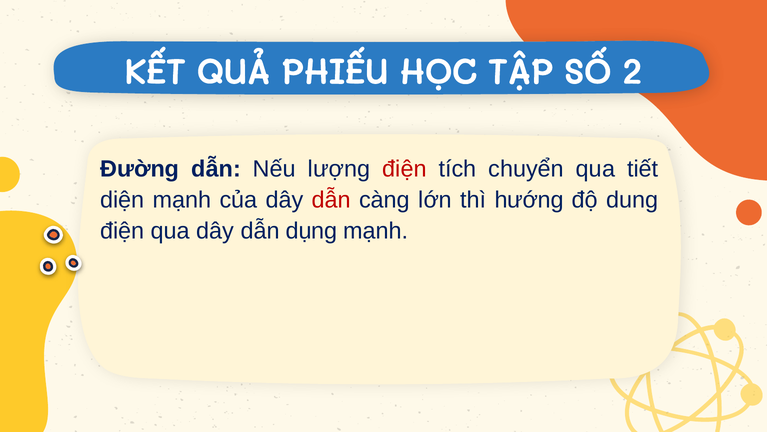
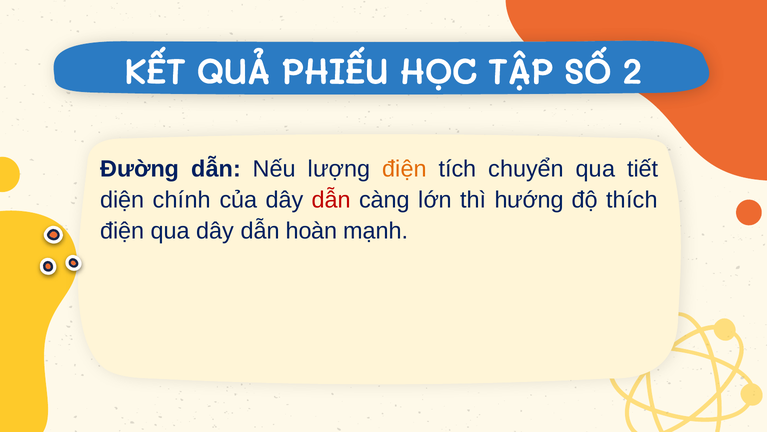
điện colour: red -> orange (404, 169)
diện mạnh: mạnh -> chính (182, 200)
dung: dung -> thích (632, 200)
dụng: dụng -> hoàn (312, 231)
